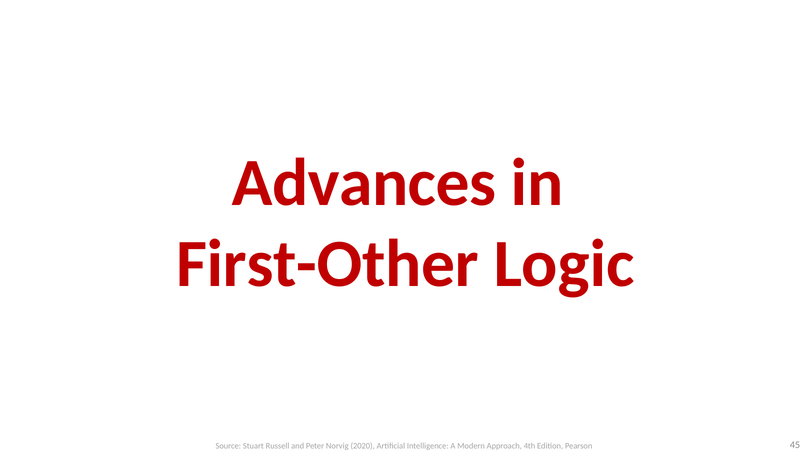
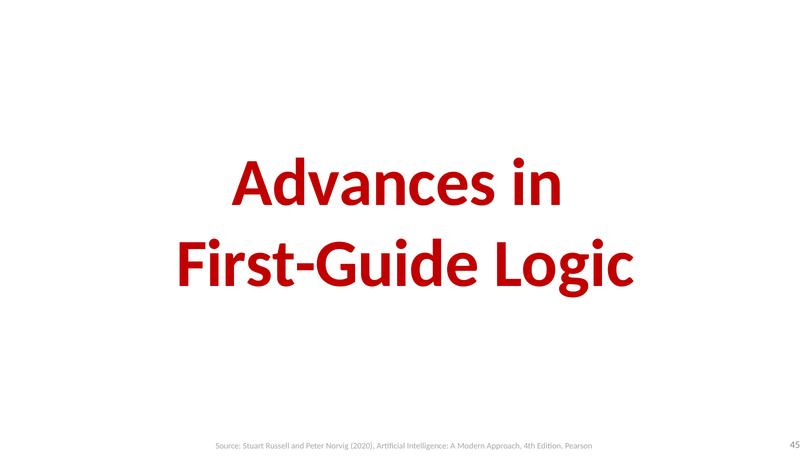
First-Other: First-Other -> First-Guide (328, 264)
